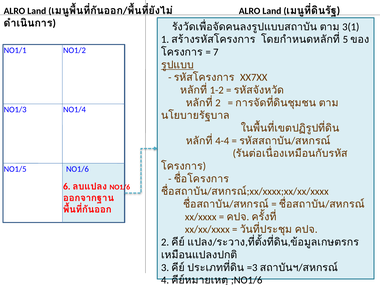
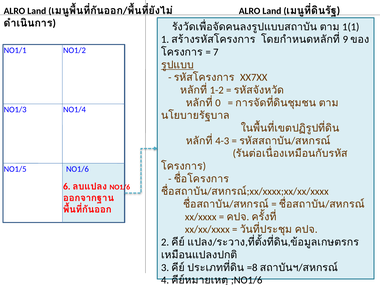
3(1: 3(1 -> 1(1 (351, 27)
5: 5 -> 9 (345, 39)
2: 2 -> 0 (218, 103)
4-4: 4-4 -> 4-3 (222, 141)
=3: =3 -> =8 (252, 268)
